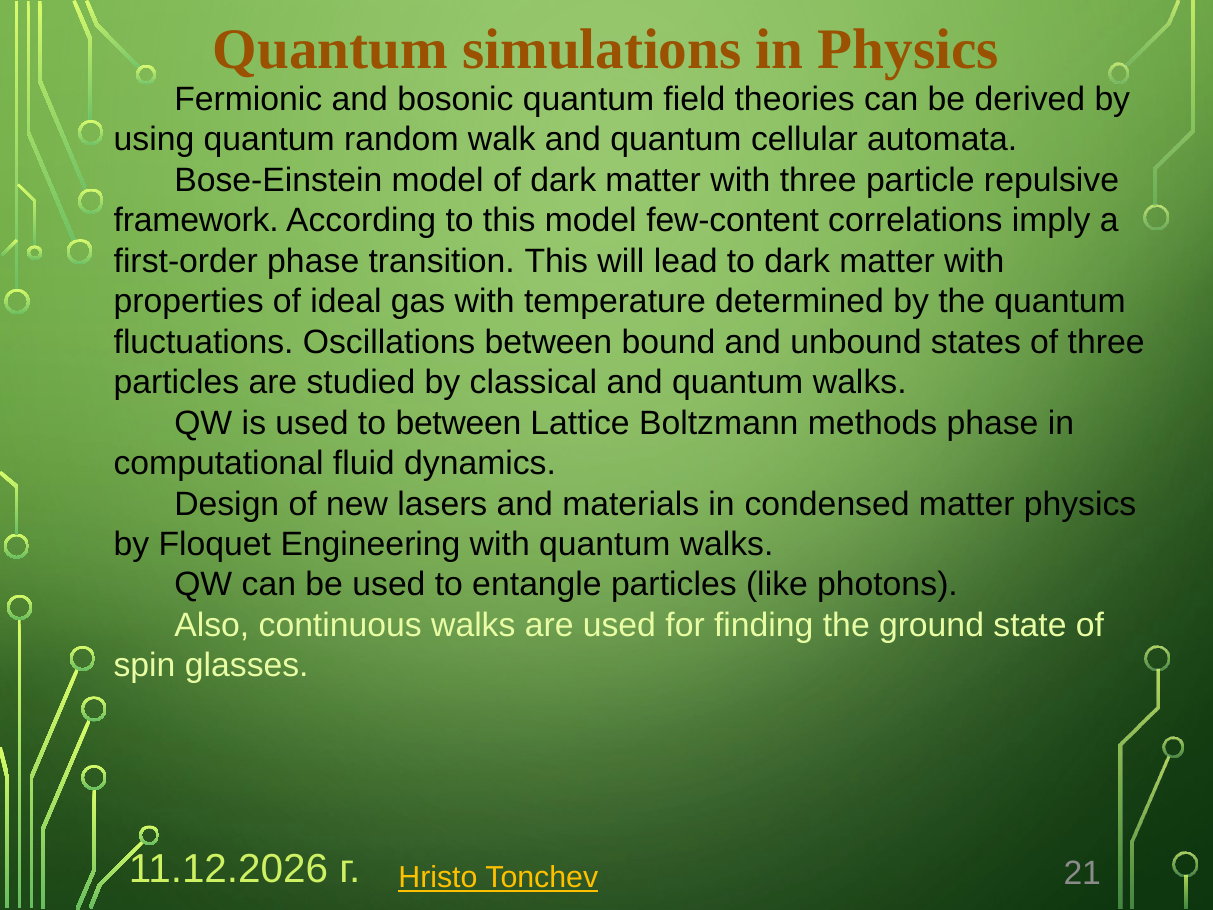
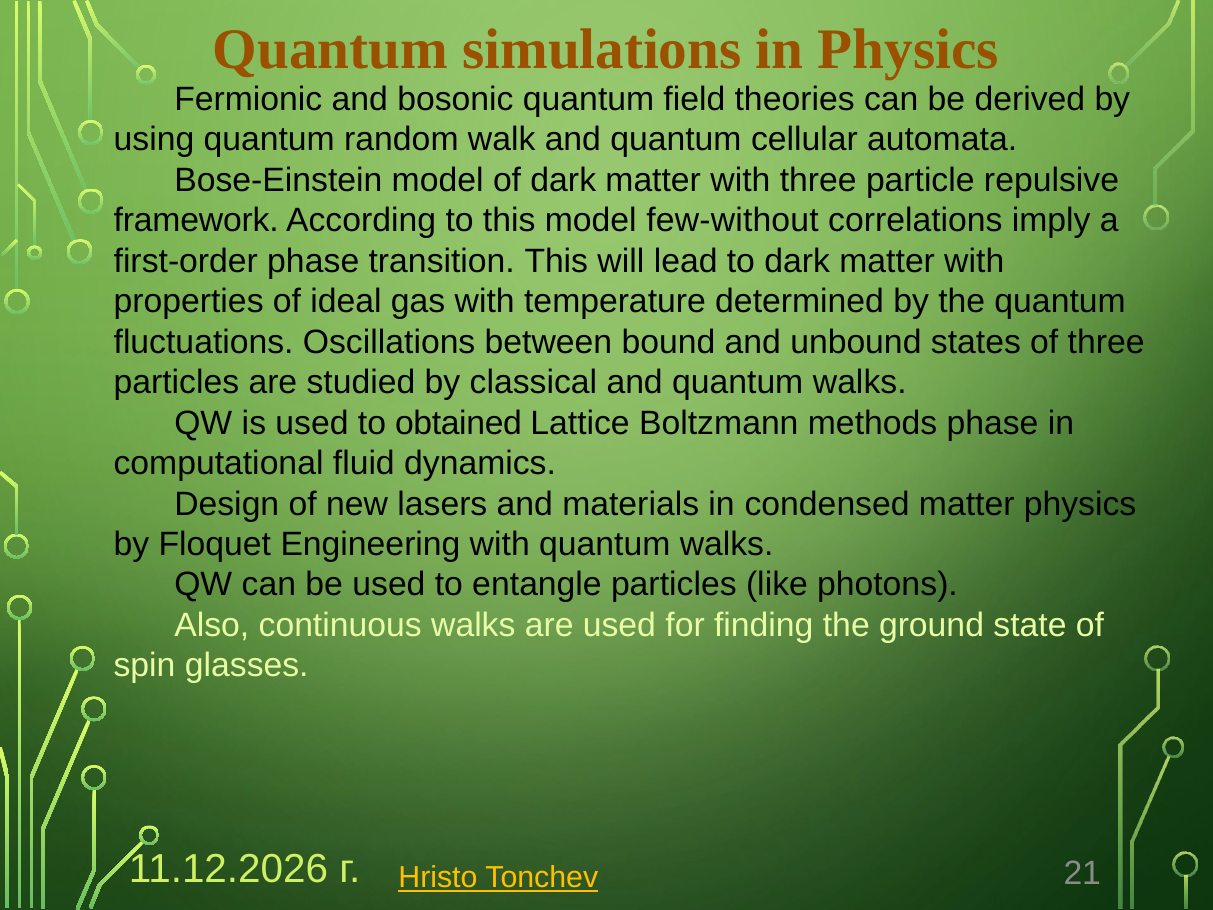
few-content: few-content -> few-without (733, 221)
to between: between -> obtained (458, 423)
